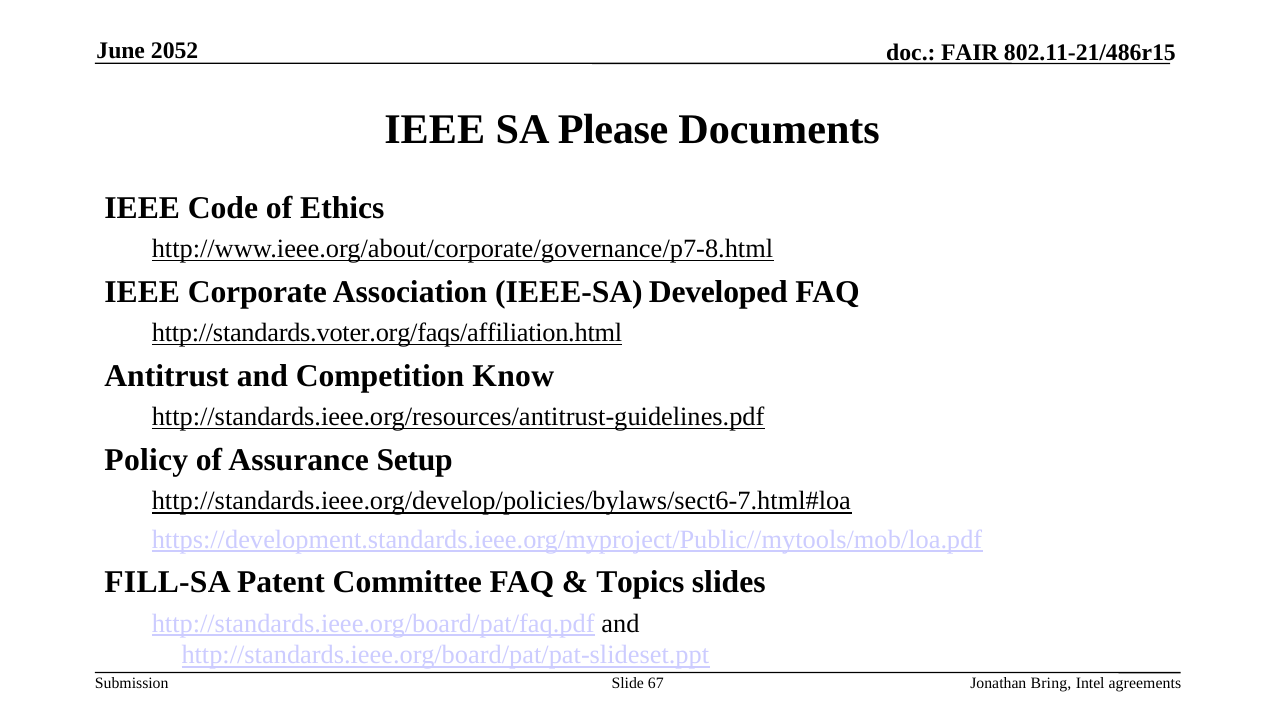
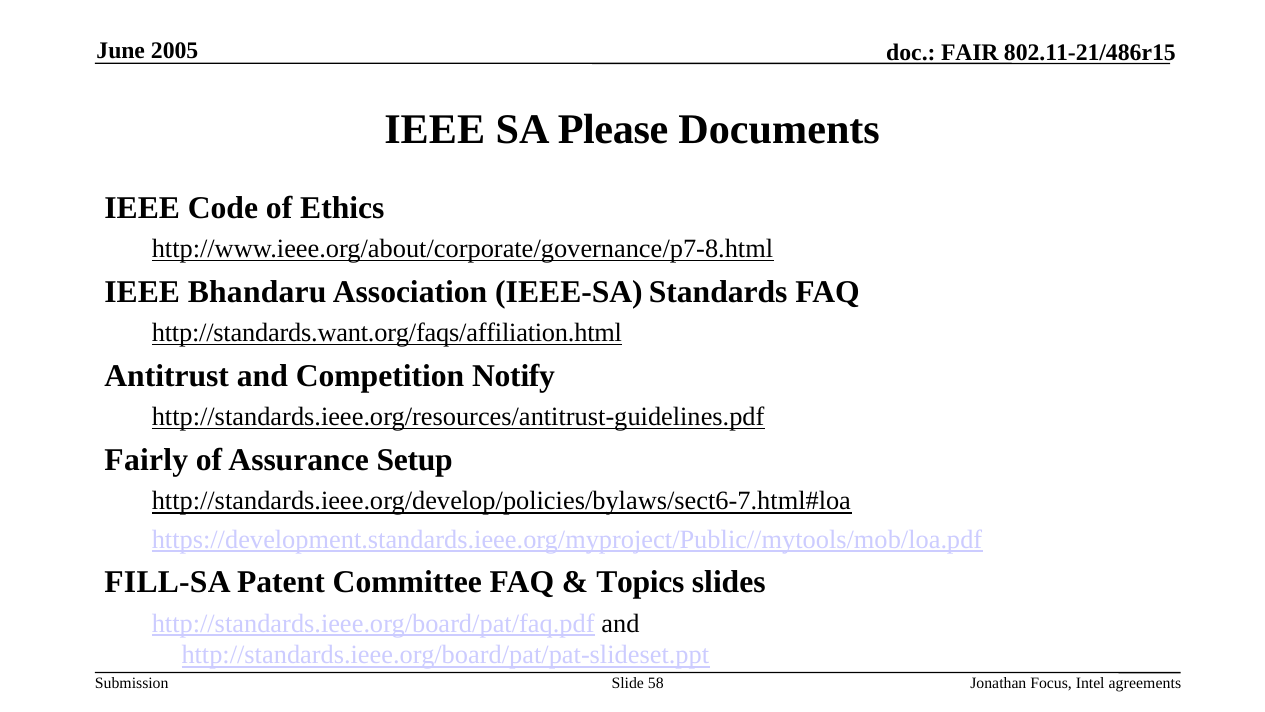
2052: 2052 -> 2005 (175, 50)
Corporate: Corporate -> Bhandaru (257, 292)
Developed: Developed -> Standards (718, 292)
http://standards.voter.org/faqs/affiliation.html: http://standards.voter.org/faqs/affiliation.html -> http://standards.want.org/faqs/affiliation.html (387, 333)
Know: Know -> Notify (514, 376)
Policy: Policy -> Fairly (146, 460)
67: 67 -> 58 (656, 682)
Bring: Bring -> Focus (1051, 682)
